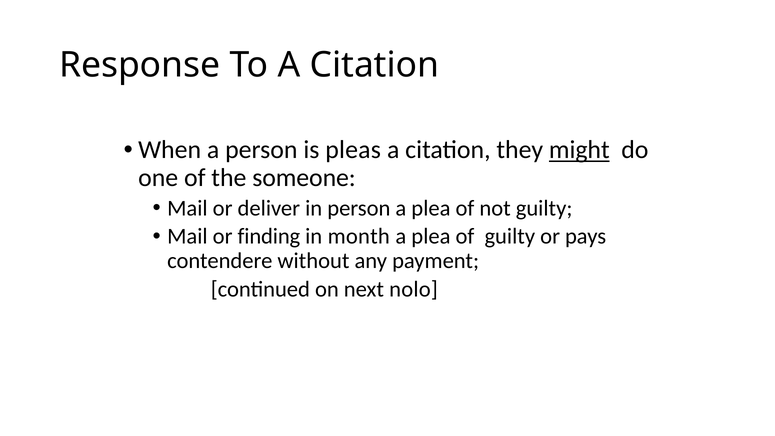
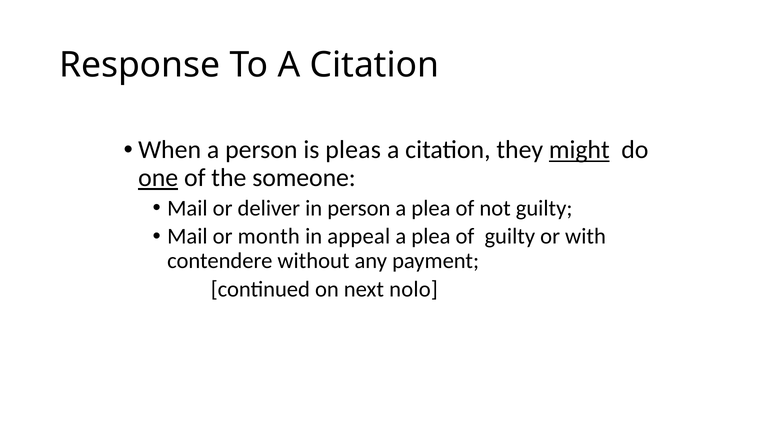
one underline: none -> present (158, 178)
finding: finding -> month (269, 236)
month: month -> appeal (359, 236)
pays: pays -> with (585, 236)
